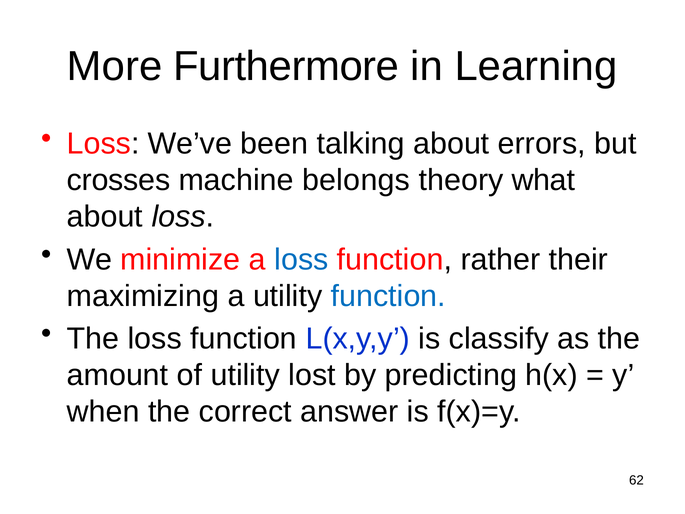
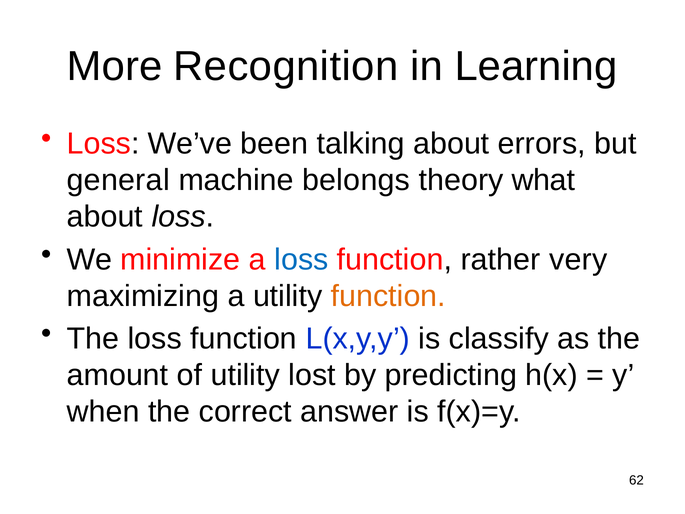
Furthermore: Furthermore -> Recognition (286, 66)
crosses: crosses -> general (118, 180)
their: their -> very (578, 259)
function colour: blue -> orange (388, 296)
